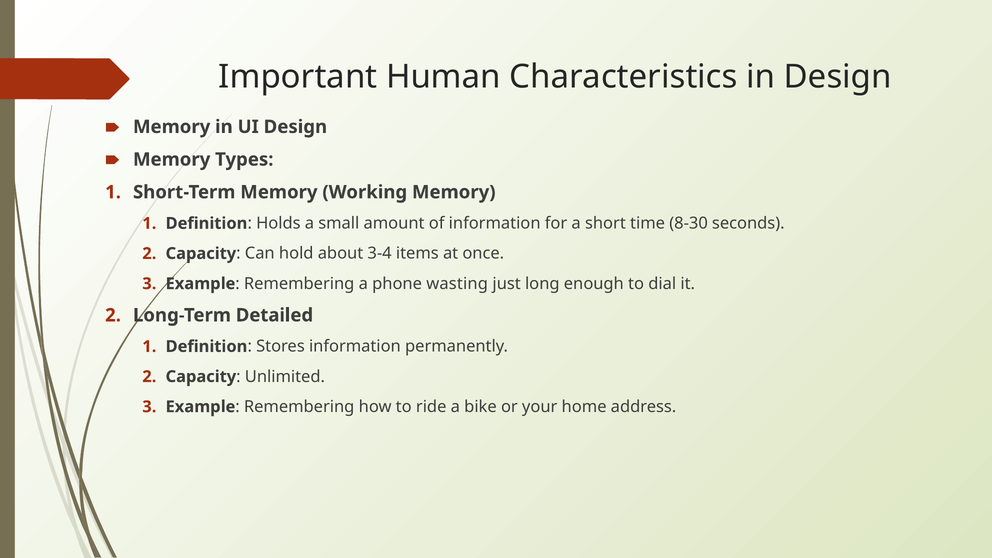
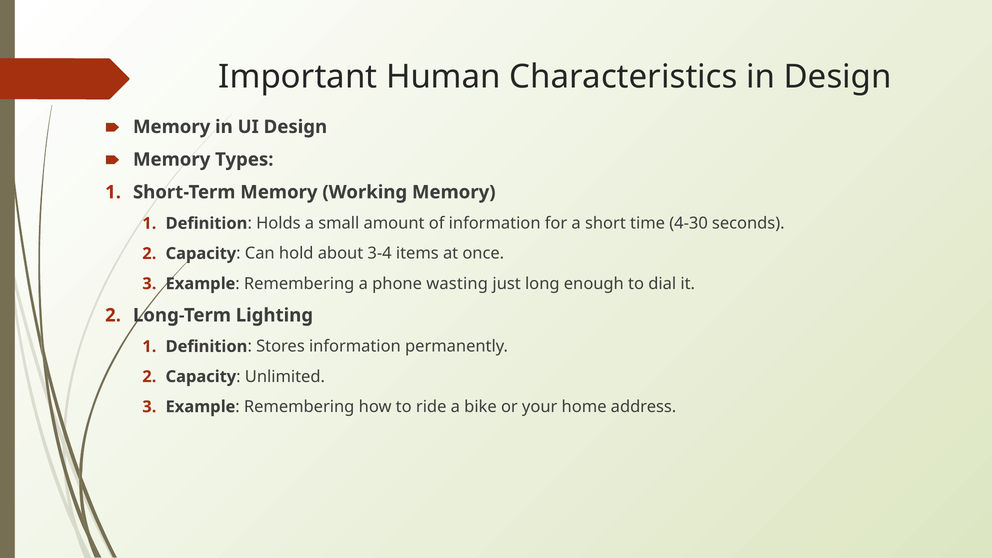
8-30: 8-30 -> 4-30 (689, 223)
Detailed: Detailed -> Lighting (274, 315)
